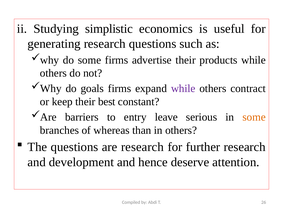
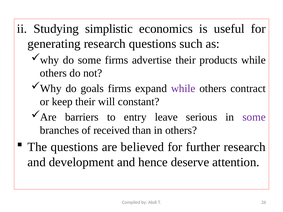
best: best -> will (107, 102)
some colour: orange -> purple (254, 117)
whereas: whereas -> received (112, 130)
are research: research -> believed (142, 147)
